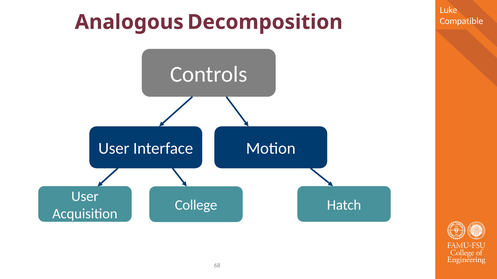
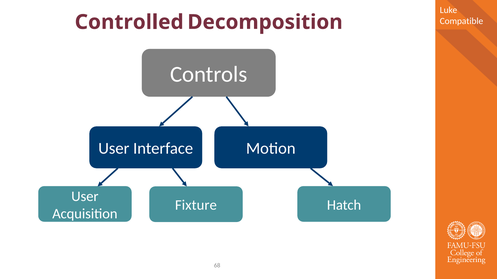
Analogous: Analogous -> Controlled (129, 22)
College: College -> Fixture (196, 206)
